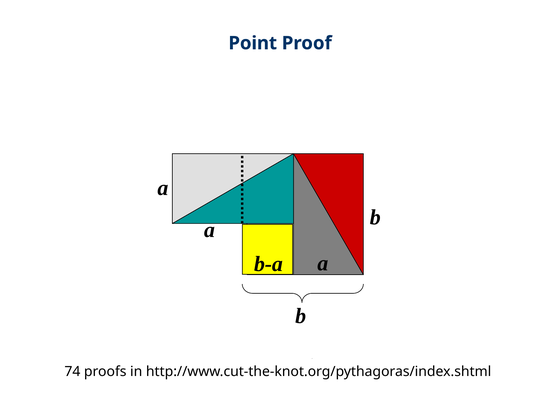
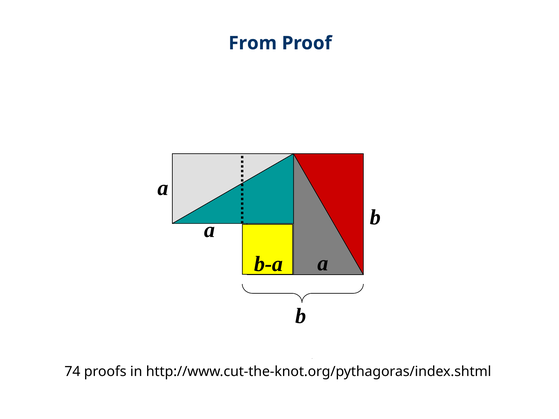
Point: Point -> From (253, 43)
